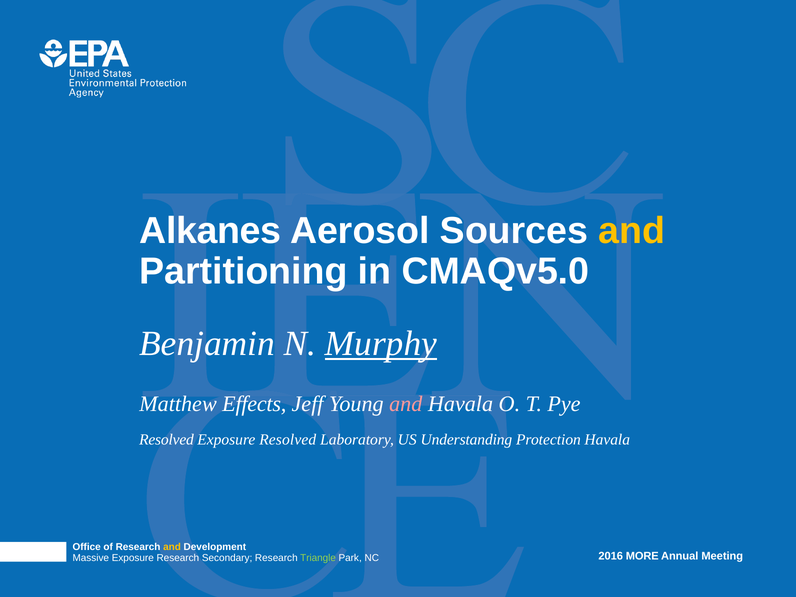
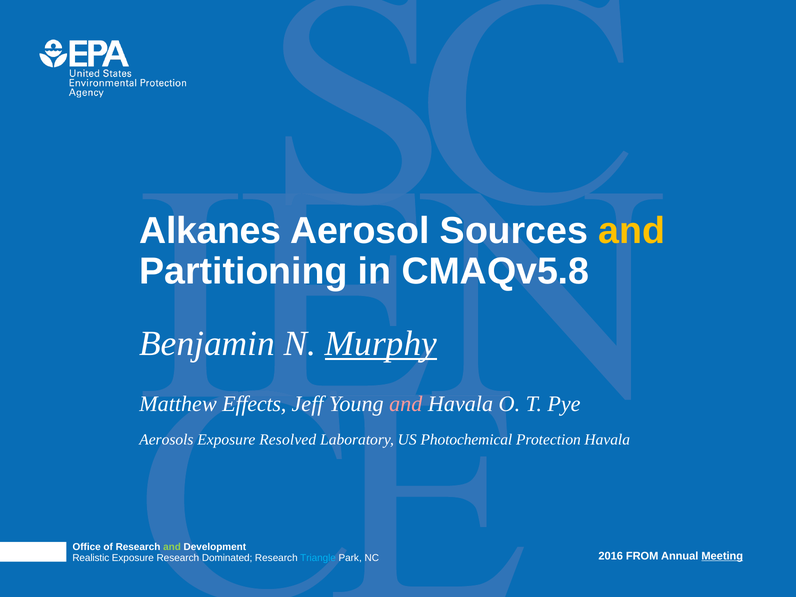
CMAQv5.0: CMAQv5.0 -> CMAQv5.8 (495, 271)
Resolved: Resolved -> Aerosols (166, 440)
Understanding: Understanding -> Photochemical (466, 440)
and colour: yellow -> light green (172, 547)
Massive: Massive -> Realistic (91, 558)
Secondary: Secondary -> Dominated (227, 558)
Triangle colour: light green -> light blue (318, 558)
MORE: MORE -> FROM (642, 556)
Meeting underline: none -> present (722, 556)
